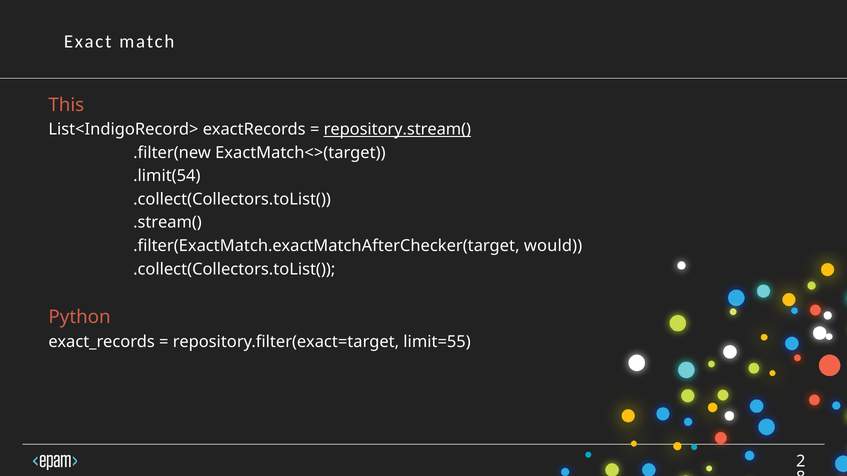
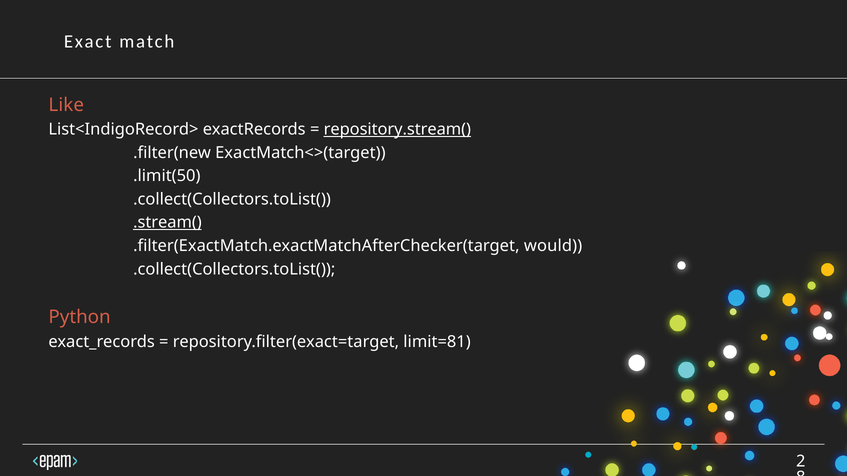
This: This -> Like (66, 105)
.limit(54: .limit(54 -> .limit(50 (167, 176)
.stream( underline: none -> present (167, 223)
limit=55: limit=55 -> limit=81 (437, 342)
